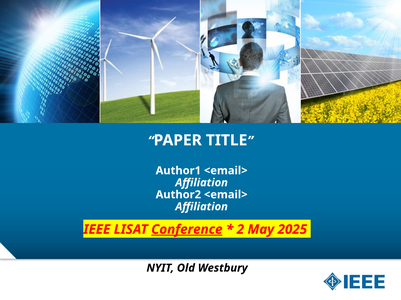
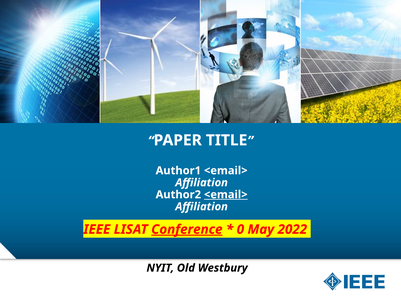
<email> underline: none -> present (226, 195)
2: 2 -> 0 (240, 230)
2025: 2025 -> 2022 (292, 230)
